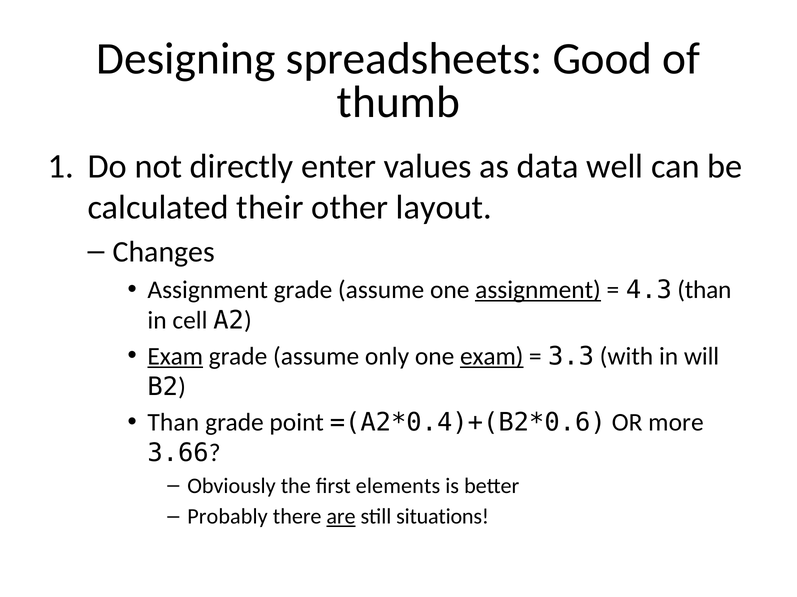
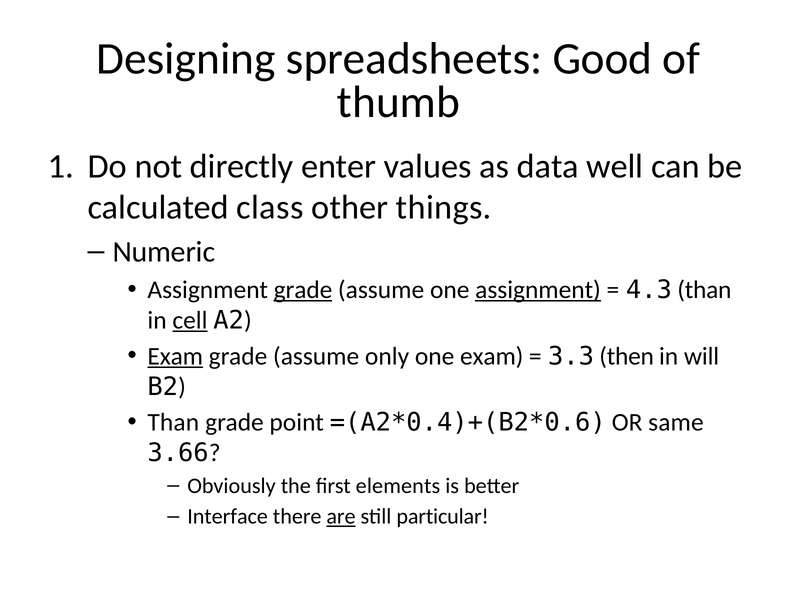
their: their -> class (270, 208)
layout: layout -> things (444, 208)
Changes: Changes -> Numeric (164, 252)
grade underline: none -> present (303, 290)
cell underline: none -> present (190, 321)
exam underline: present -> none (492, 357)
with: with -> then (627, 357)
more: more -> same (676, 423)
Probably: Probably -> Interface (228, 517)
situations: situations -> particular (443, 517)
